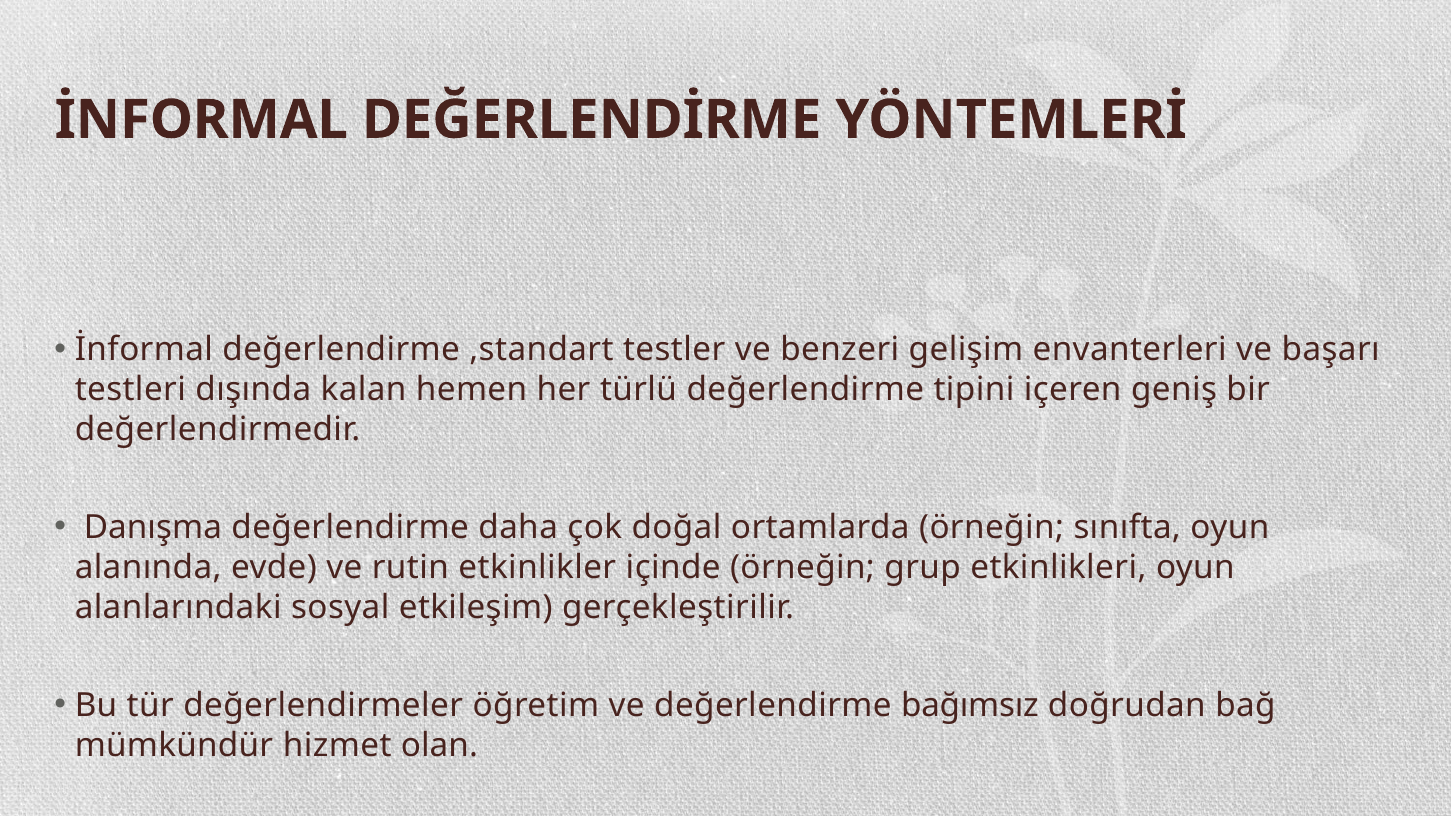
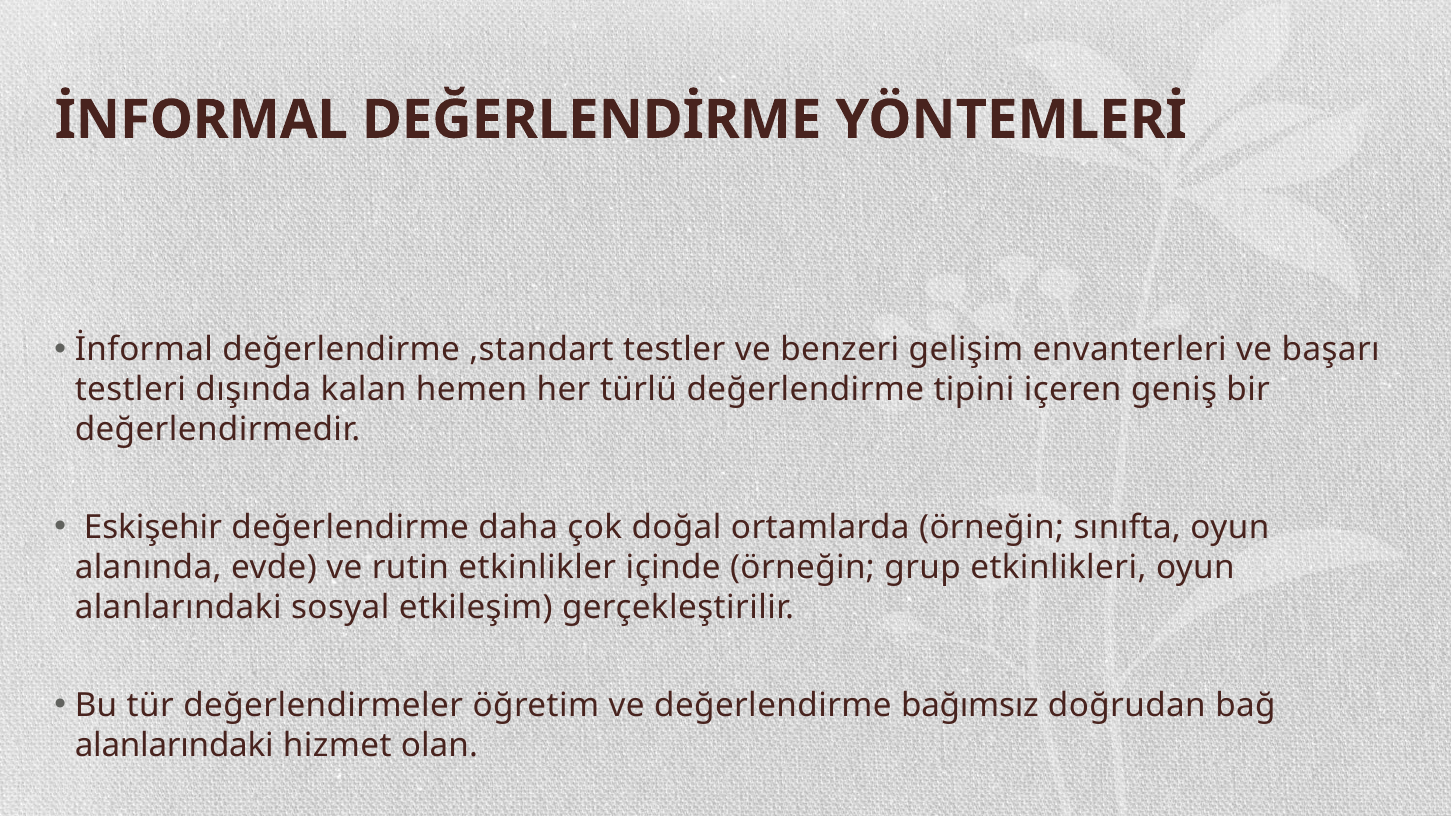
Danışma: Danışma -> Eskişehir (153, 528)
mümkündür: mümkündür -> alanlarındaki (174, 745)
